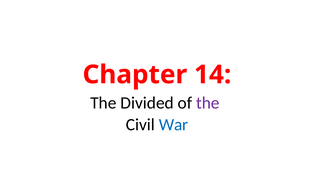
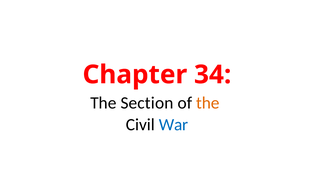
14: 14 -> 34 (213, 75)
Divided: Divided -> Section (147, 103)
the colour: purple -> orange (208, 103)
